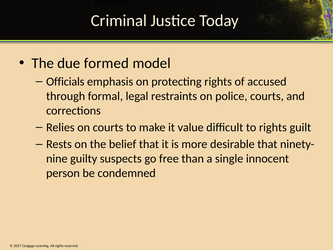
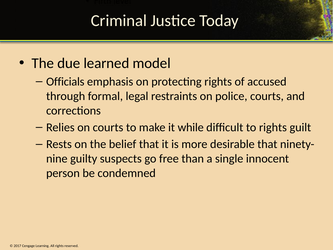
formed: formed -> learned (106, 63)
value: value -> while (191, 127)
